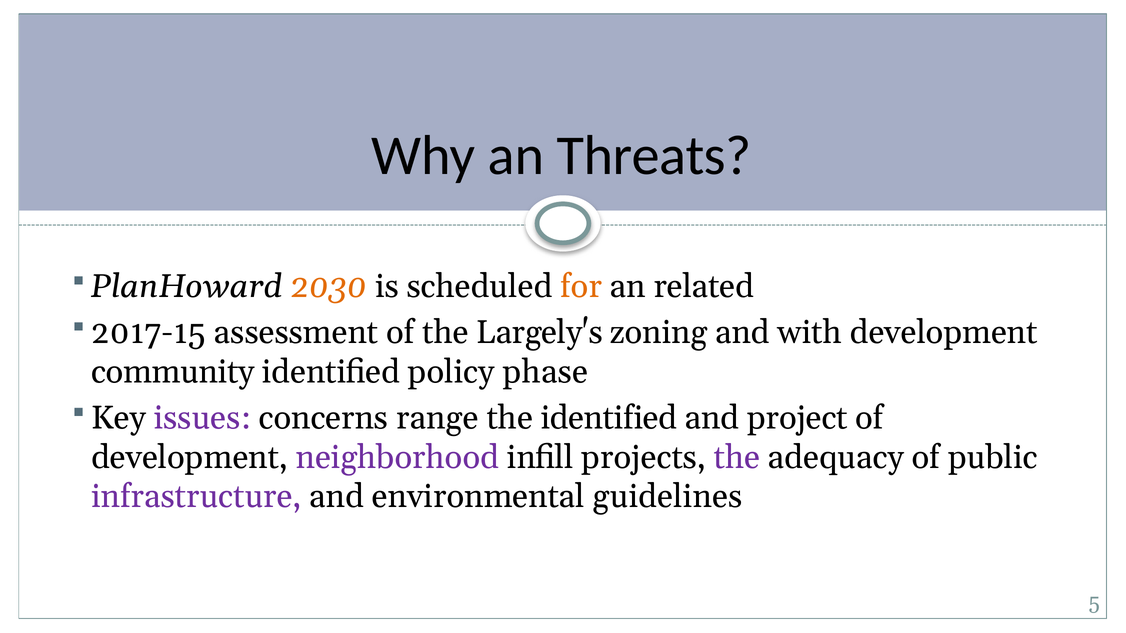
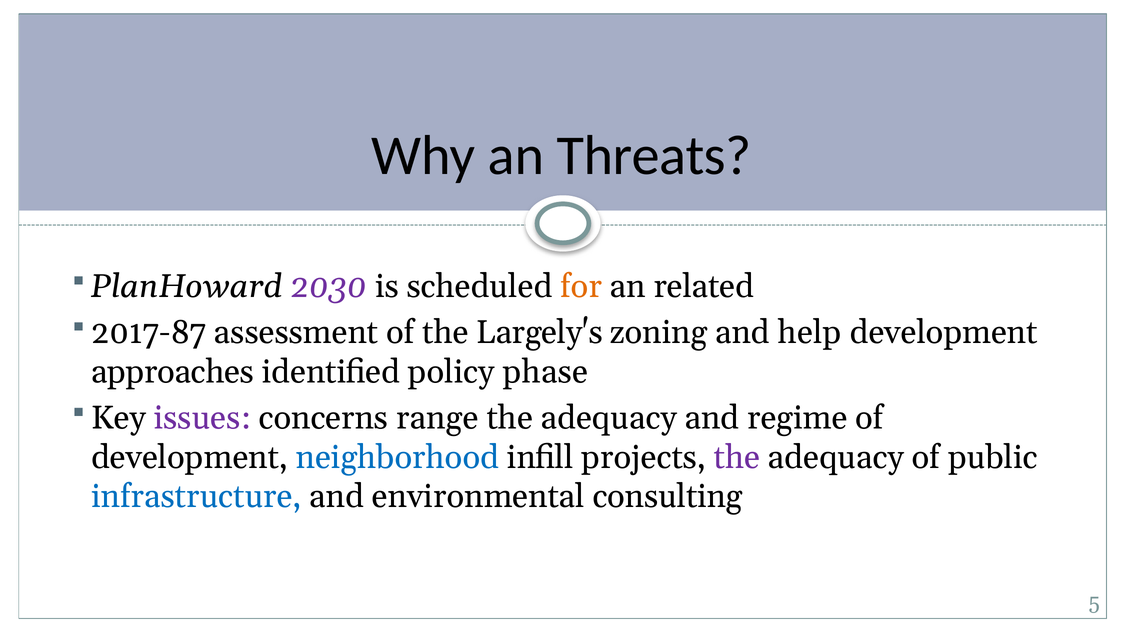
2030 colour: orange -> purple (329, 287)
2017-15: 2017-15 -> 2017-87 (149, 333)
with: with -> help (810, 333)
community: community -> approaches (173, 372)
identified: identified -> adequacy (609, 418)
project: project -> regime (797, 418)
neighborhood colour: purple -> blue (397, 457)
infrastructure colour: purple -> blue (196, 497)
guidelines: guidelines -> consulting (668, 497)
